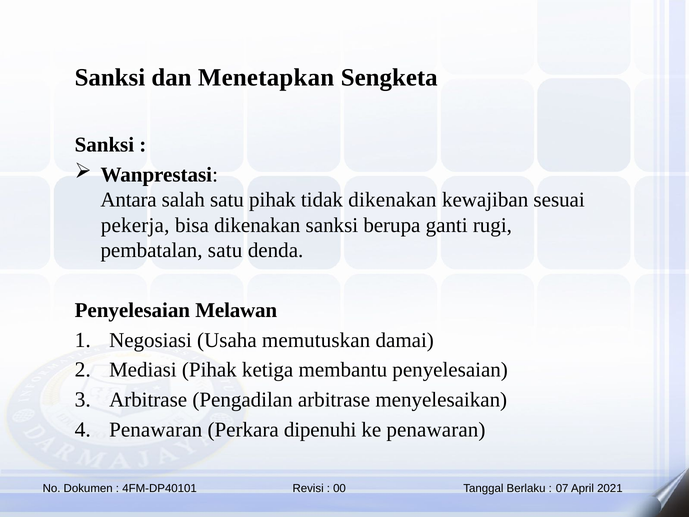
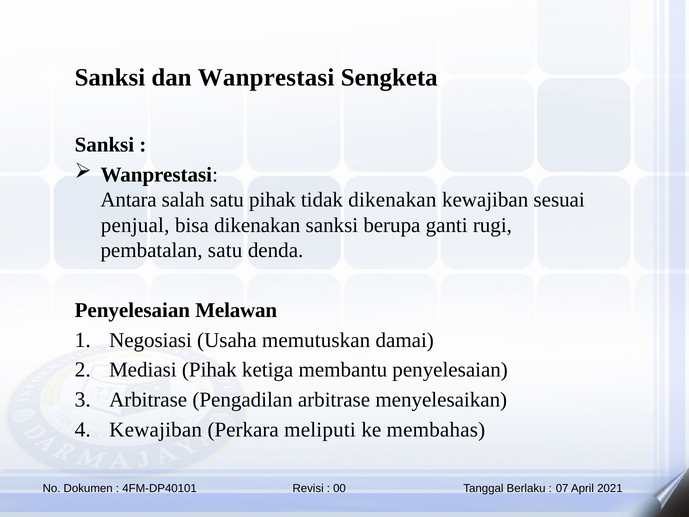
dan Menetapkan: Menetapkan -> Wanprestasi (266, 78)
pekerja: pekerja -> penjual (135, 225)
Penawaran: Penawaran -> Kewajiban (156, 429)
dipenuhi: dipenuhi -> meliputi (320, 429)
ke penawaran: penawaran -> membahas (436, 429)
